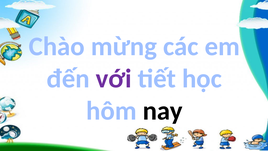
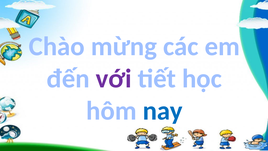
nay colour: black -> blue (163, 111)
